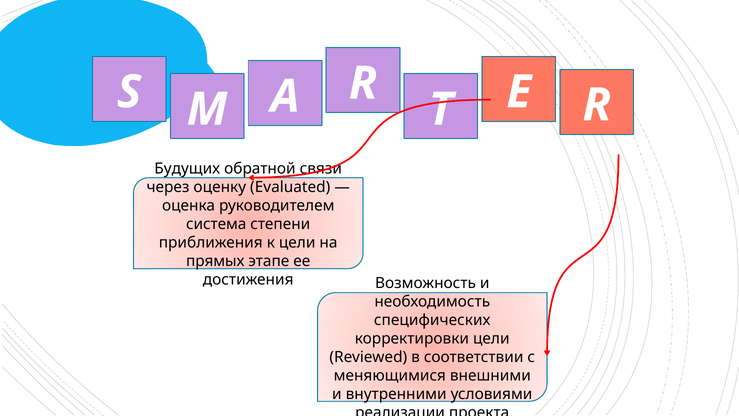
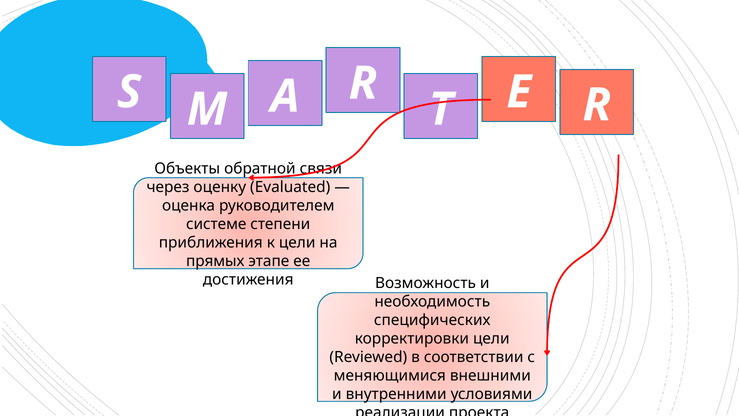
Будущих: Будущих -> Объекты (187, 169)
система: система -> системе (216, 224)
